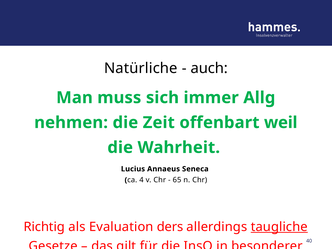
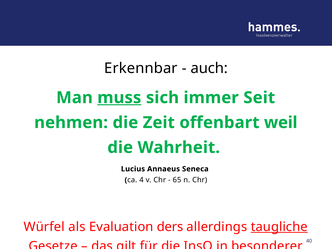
Natürliche: Natürliche -> Erkennbar (141, 68)
muss underline: none -> present (119, 98)
Allg: Allg -> Seit (259, 98)
Richtig: Richtig -> Würfel (44, 227)
